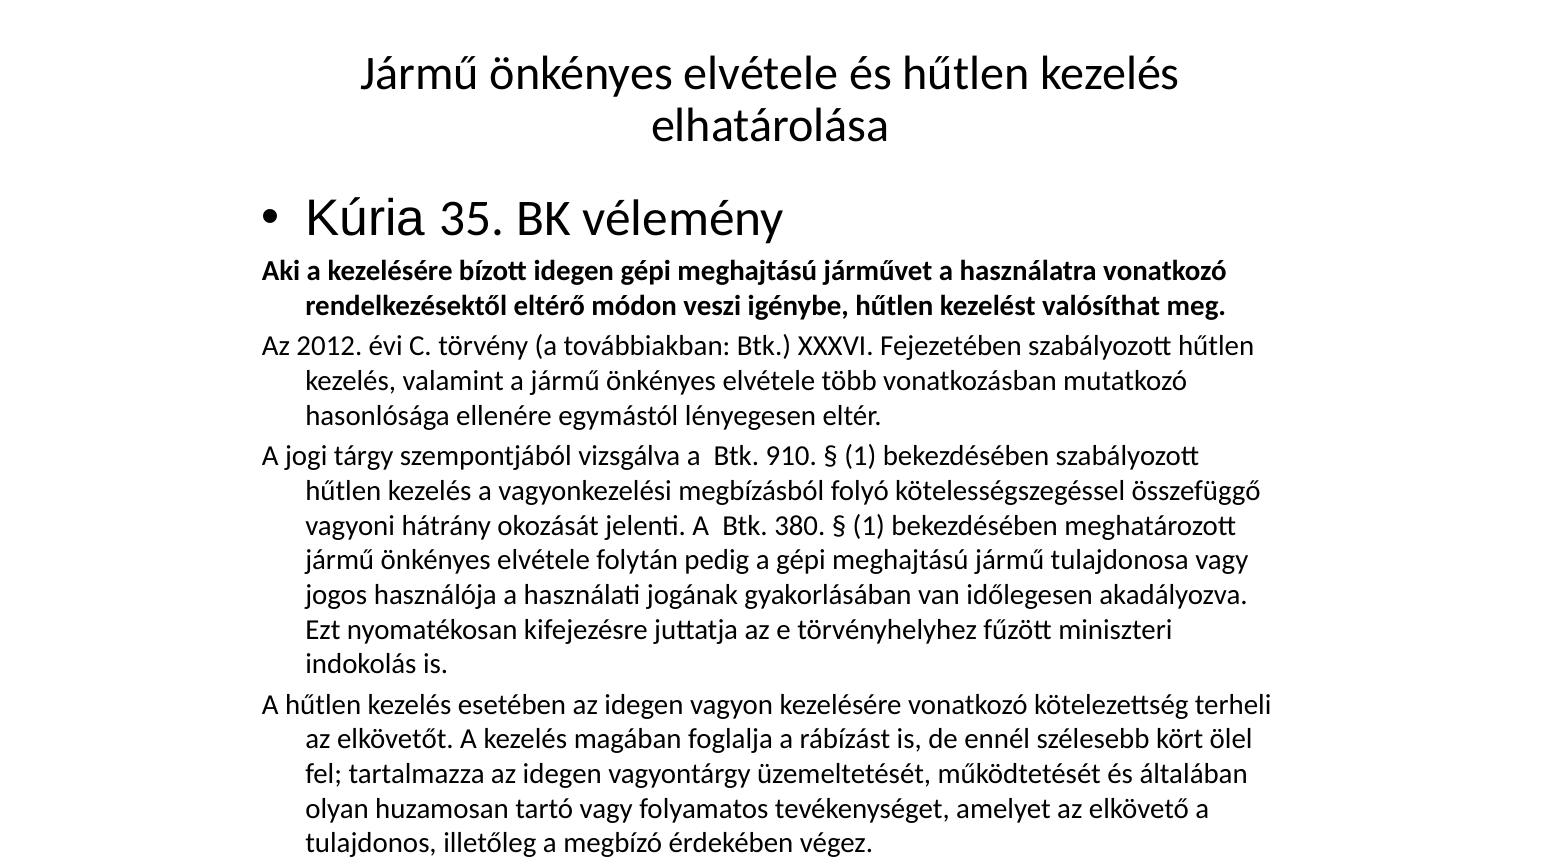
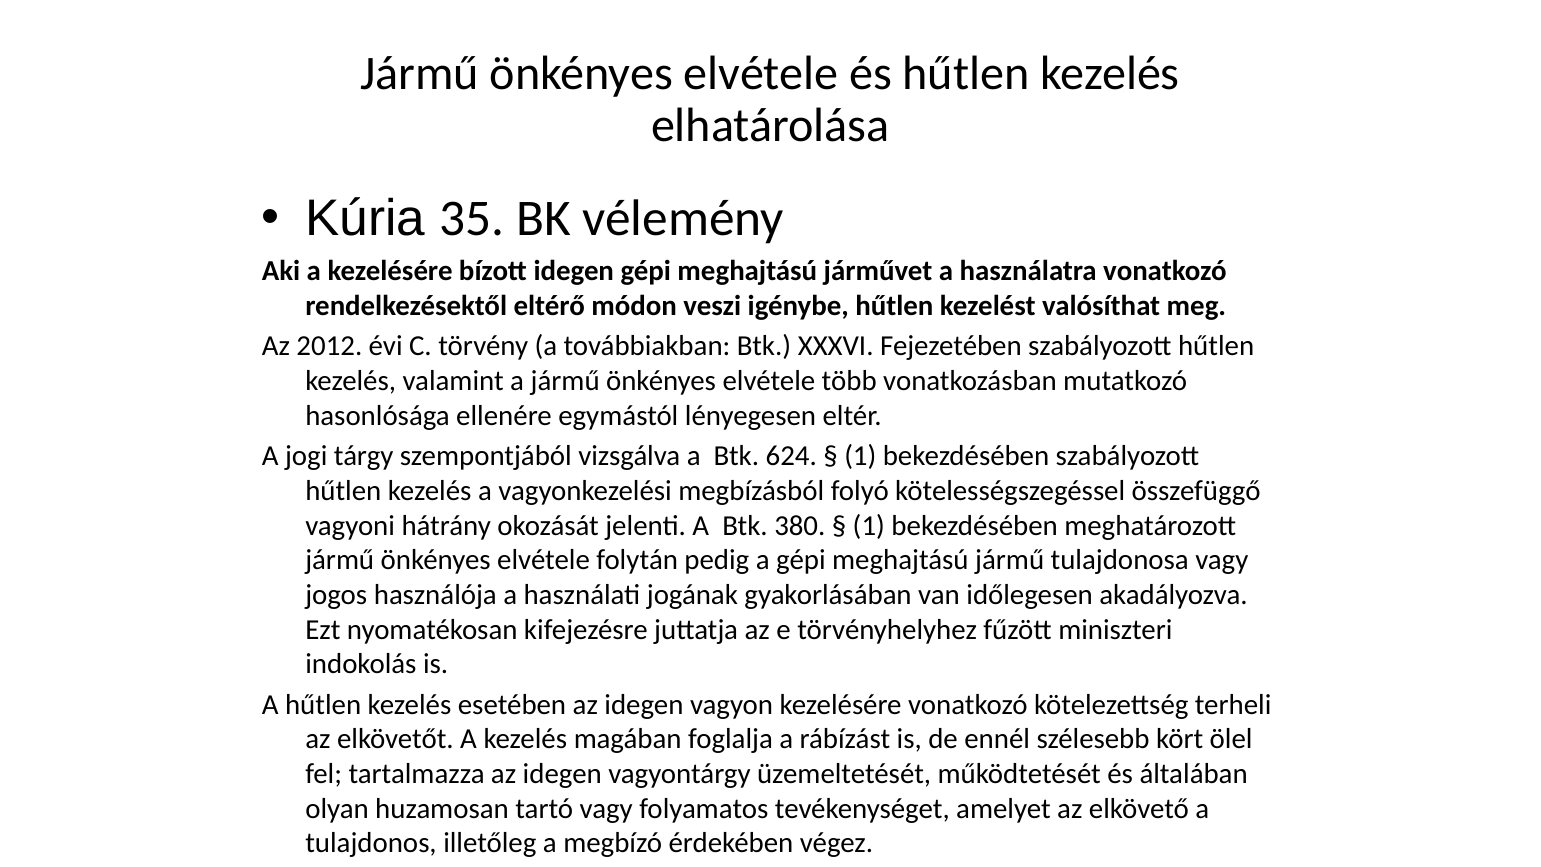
910: 910 -> 624 (791, 456)
